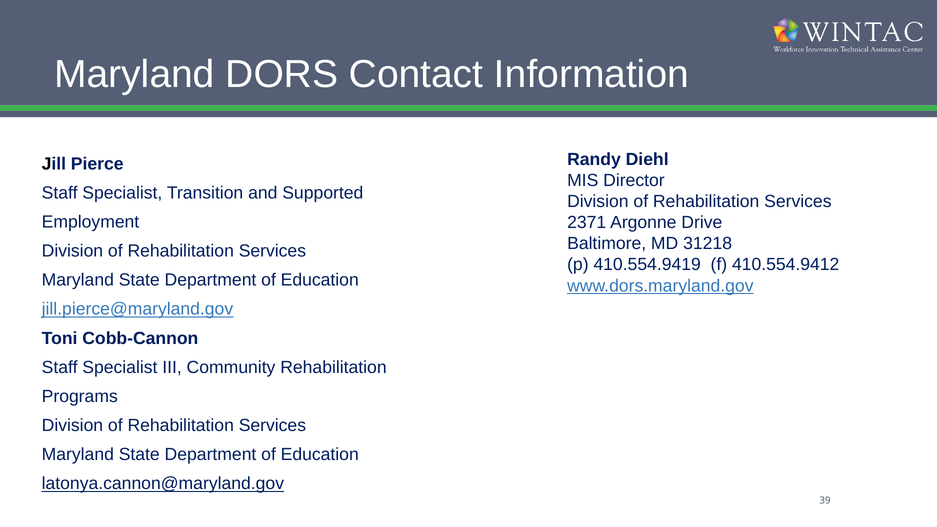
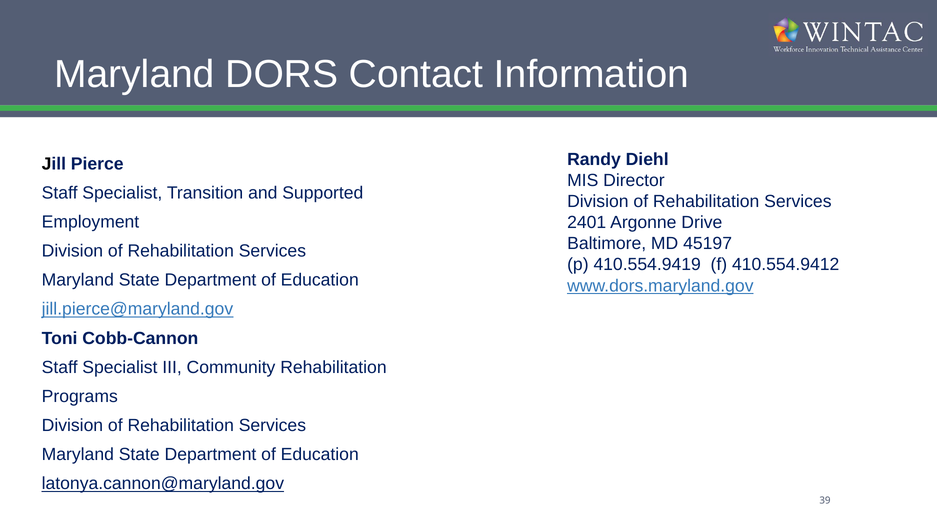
2371: 2371 -> 2401 (587, 223)
31218: 31218 -> 45197 (708, 244)
